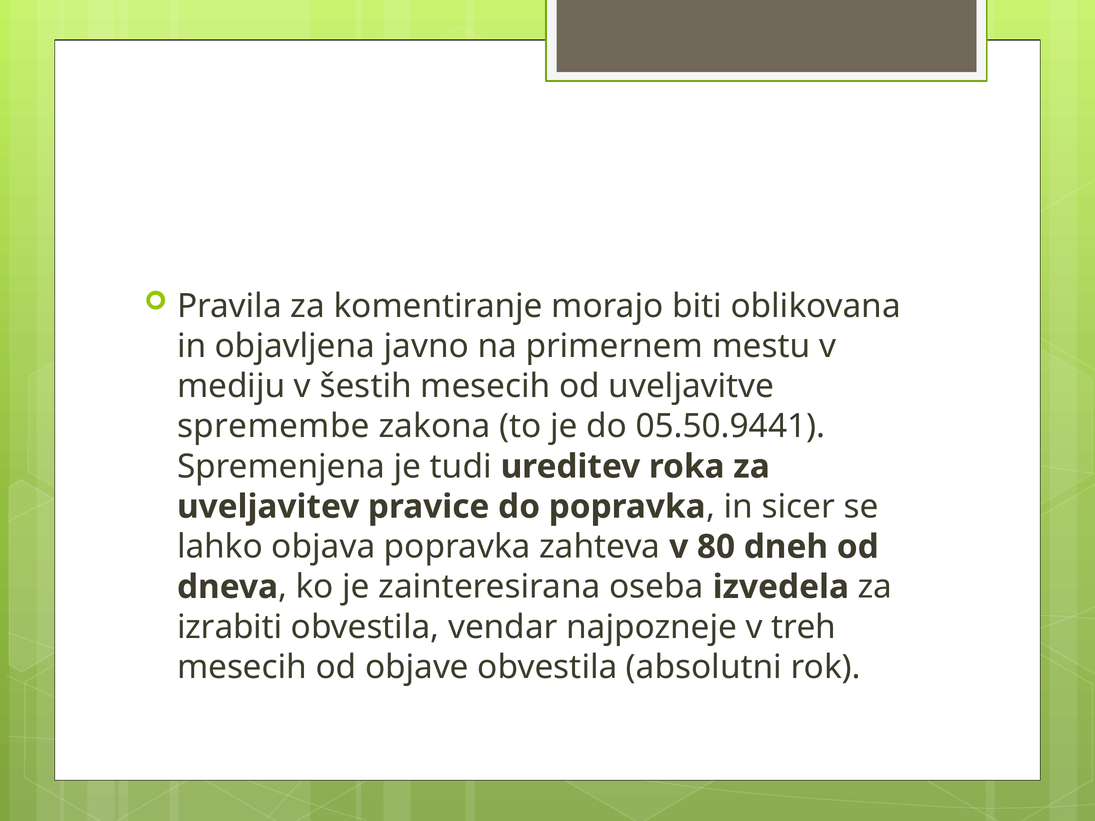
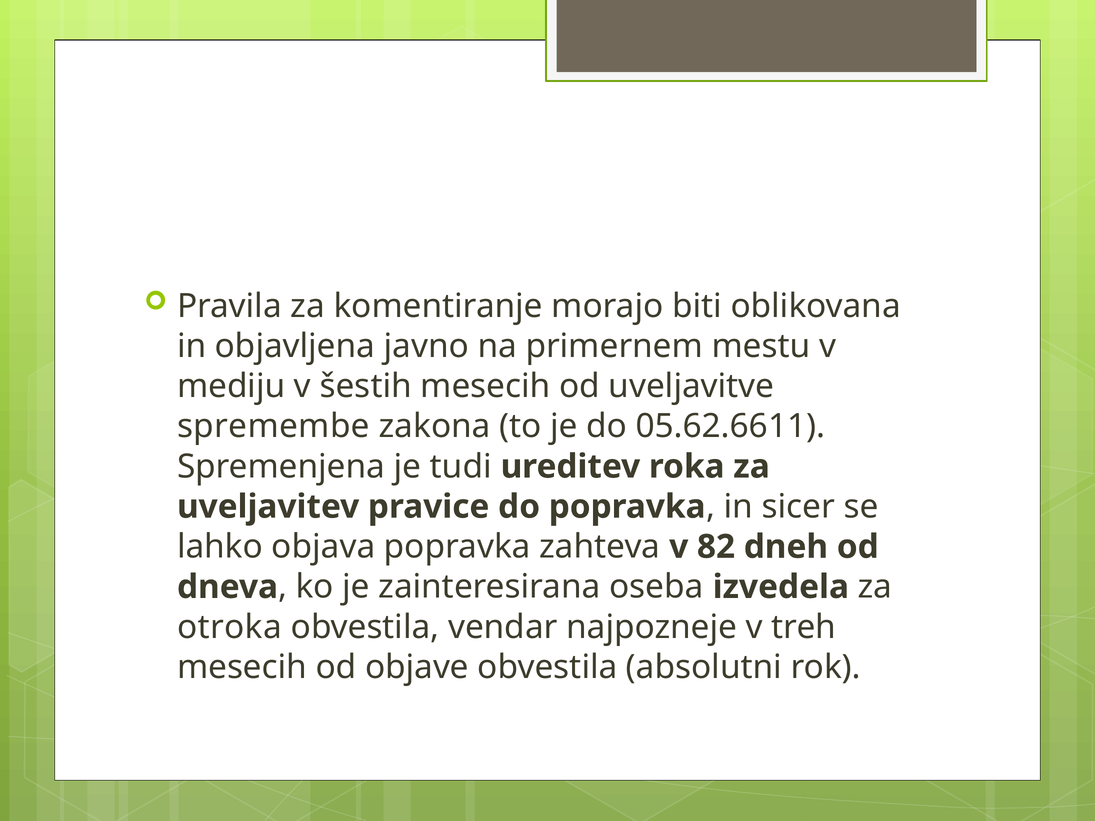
05.50.9441: 05.50.9441 -> 05.62.6611 (730, 427)
80: 80 -> 82 (716, 547)
izrabiti: izrabiti -> otroka (229, 627)
